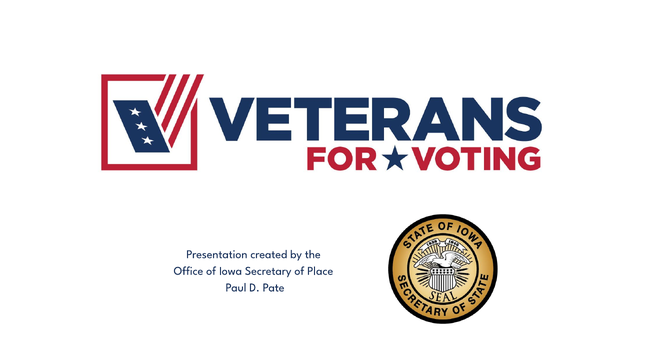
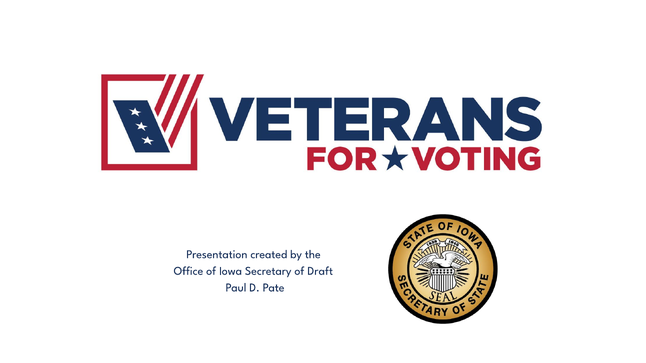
Place: Place -> Draft (320, 271)
